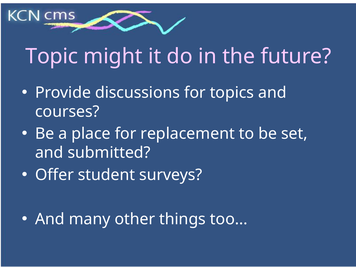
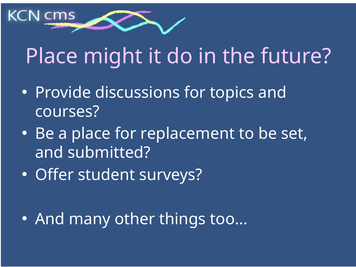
Topic: Topic -> Place (52, 56)
